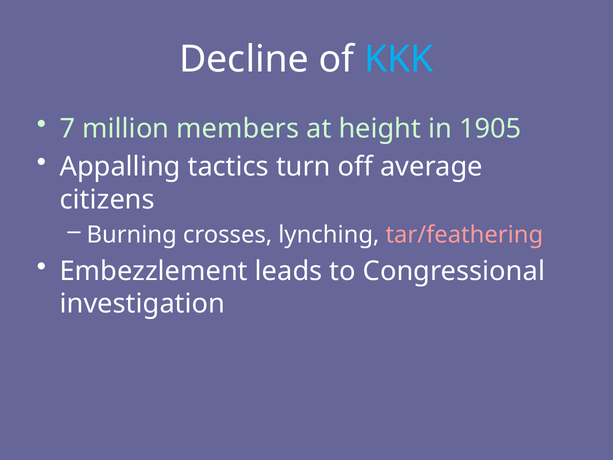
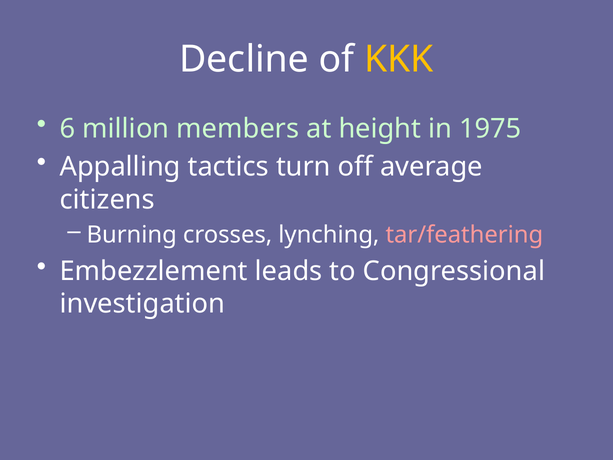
KKK colour: light blue -> yellow (399, 59)
7: 7 -> 6 (68, 129)
1905: 1905 -> 1975 (490, 129)
